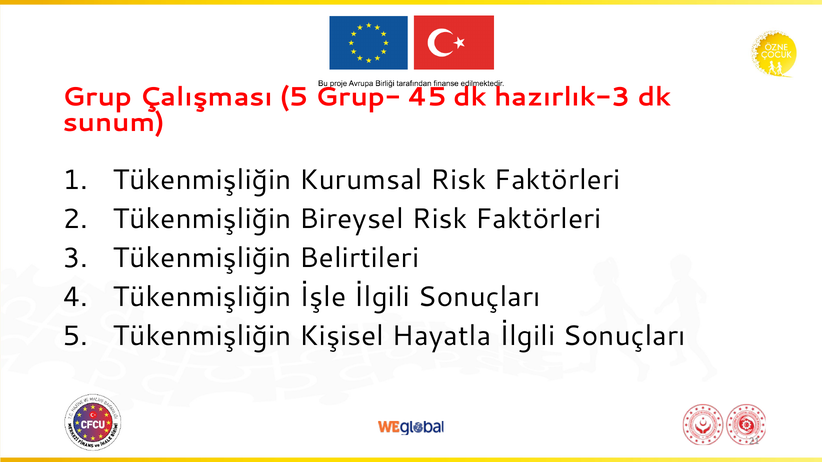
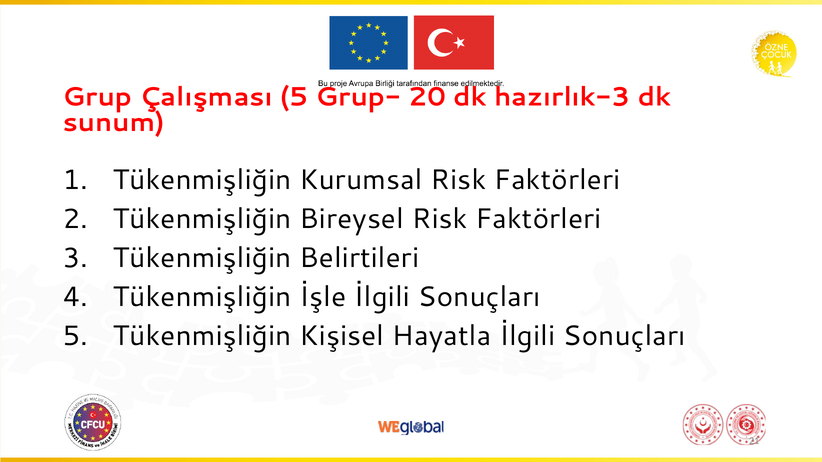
45: 45 -> 20 (427, 97)
